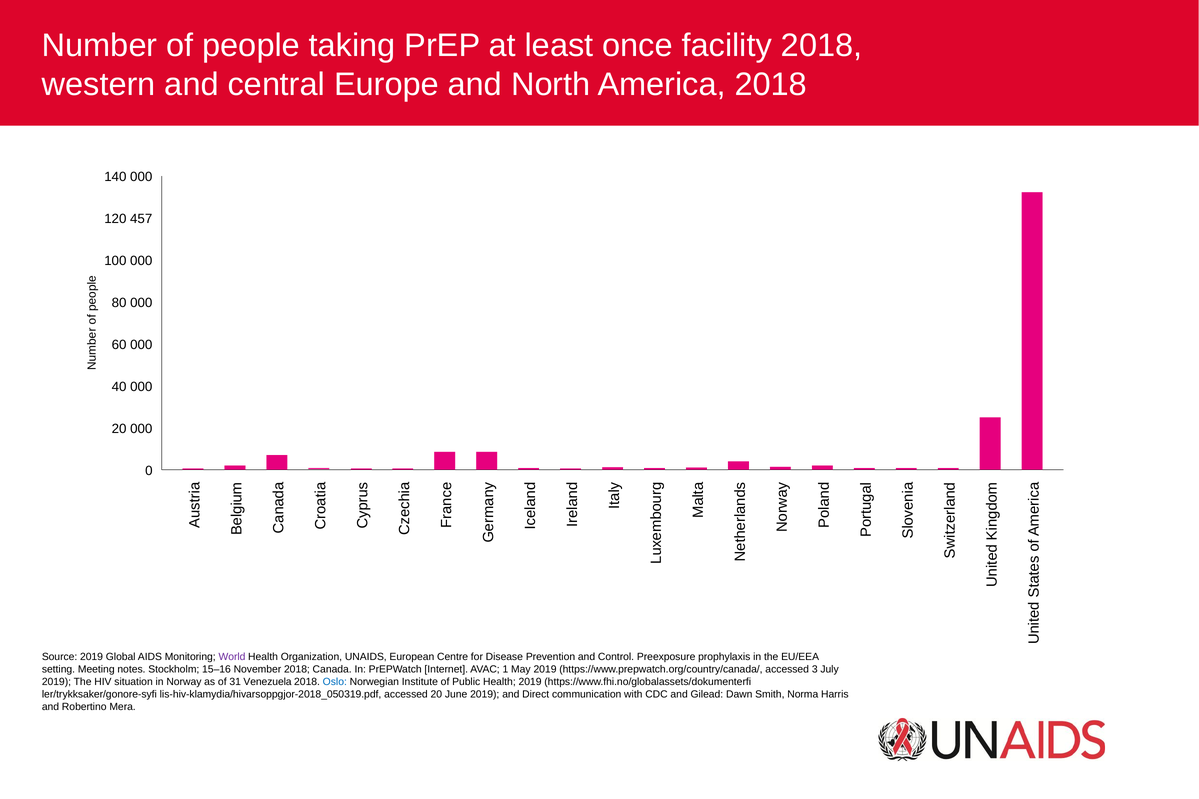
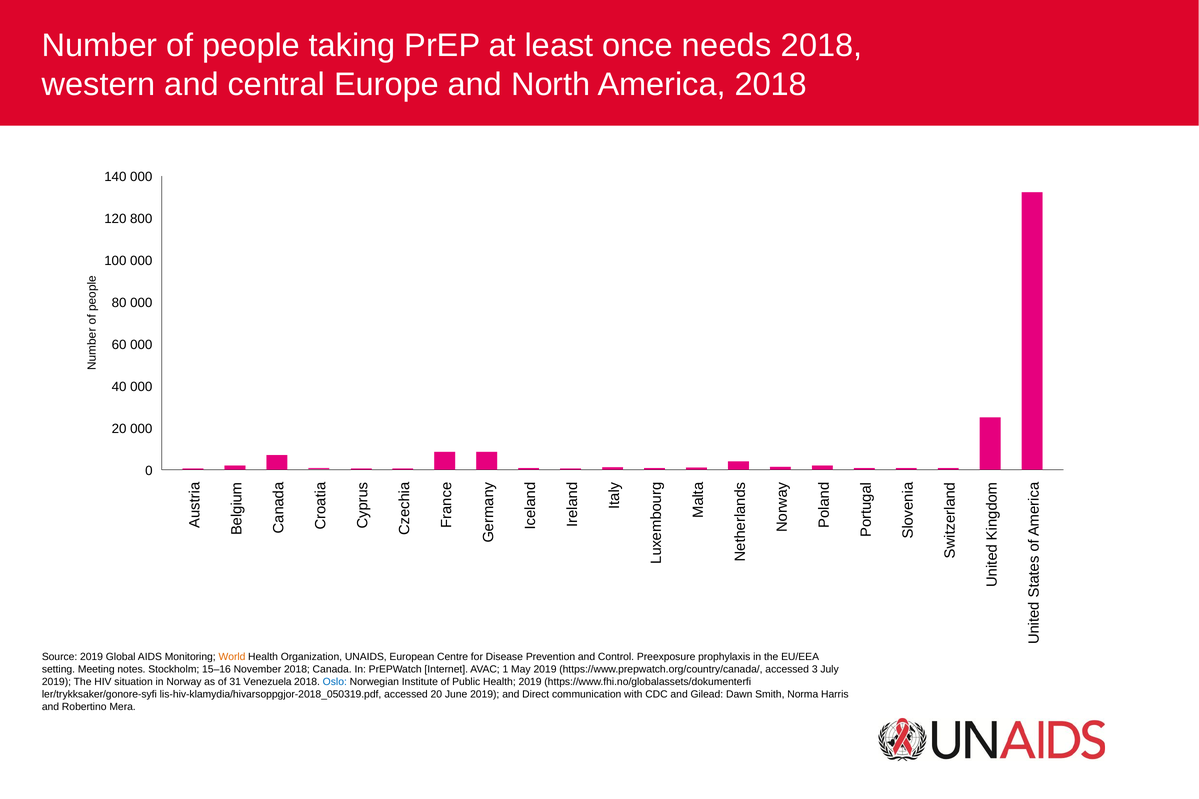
facility: facility -> needs (727, 46)
457: 457 -> 800 (141, 219)
World colour: purple -> orange (232, 657)
